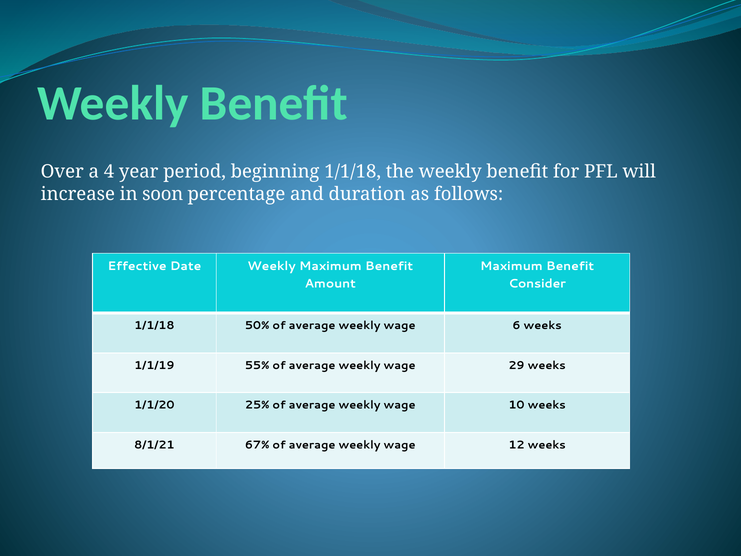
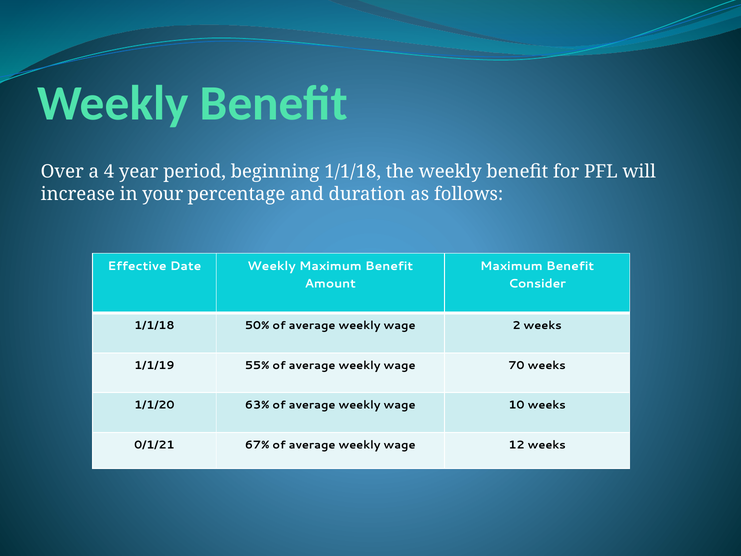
soon: soon -> your (163, 194)
6: 6 -> 2 (517, 325)
29: 29 -> 70 (516, 365)
25%: 25% -> 63% (257, 405)
8/1/21: 8/1/21 -> 0/1/21 (154, 445)
